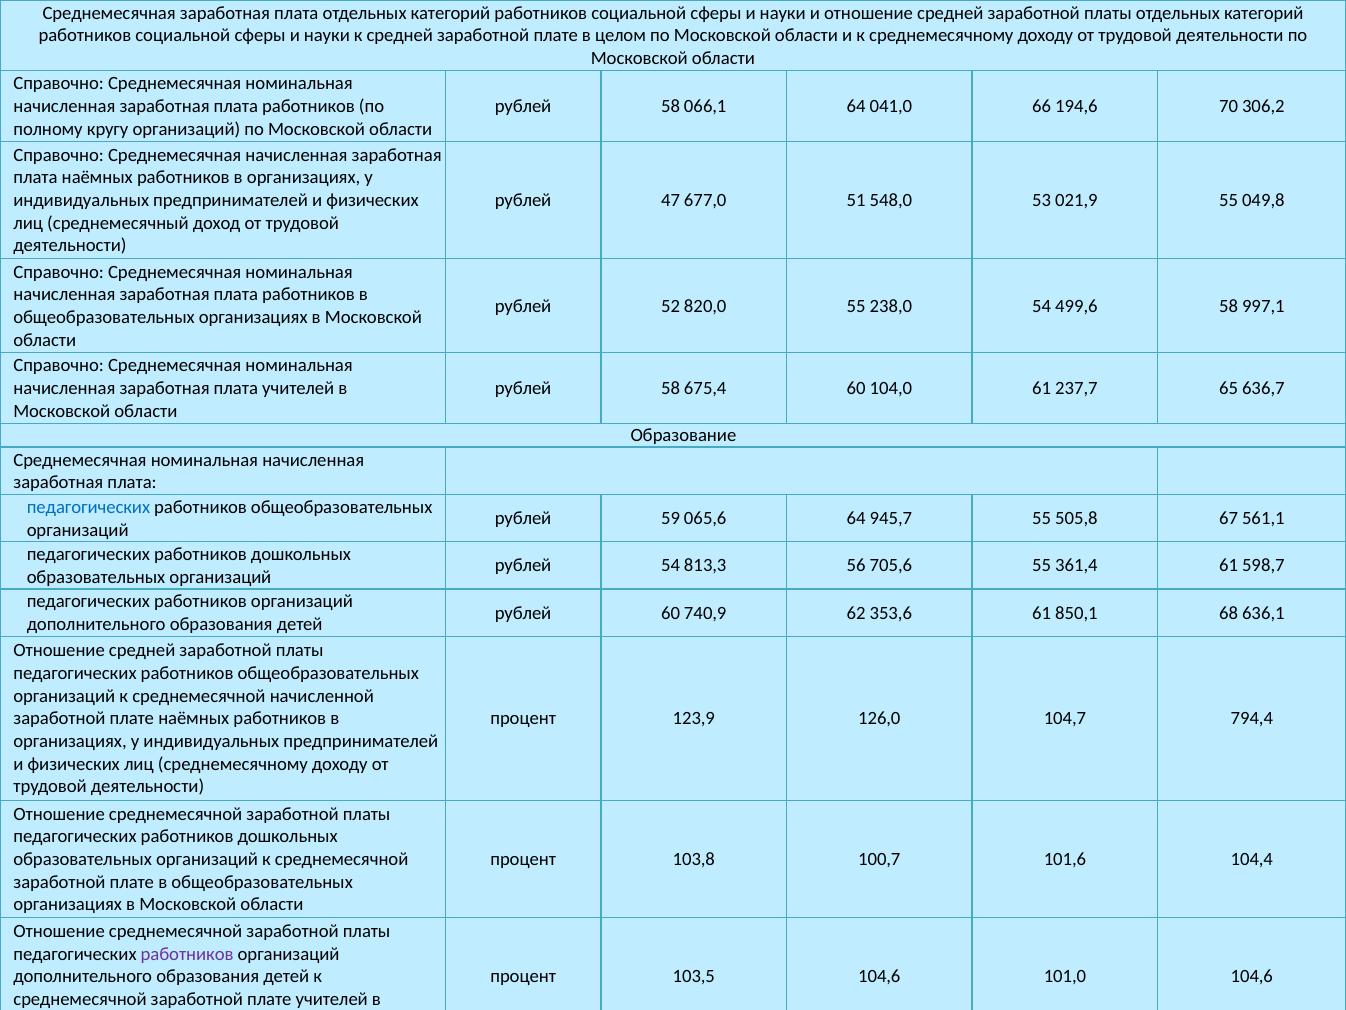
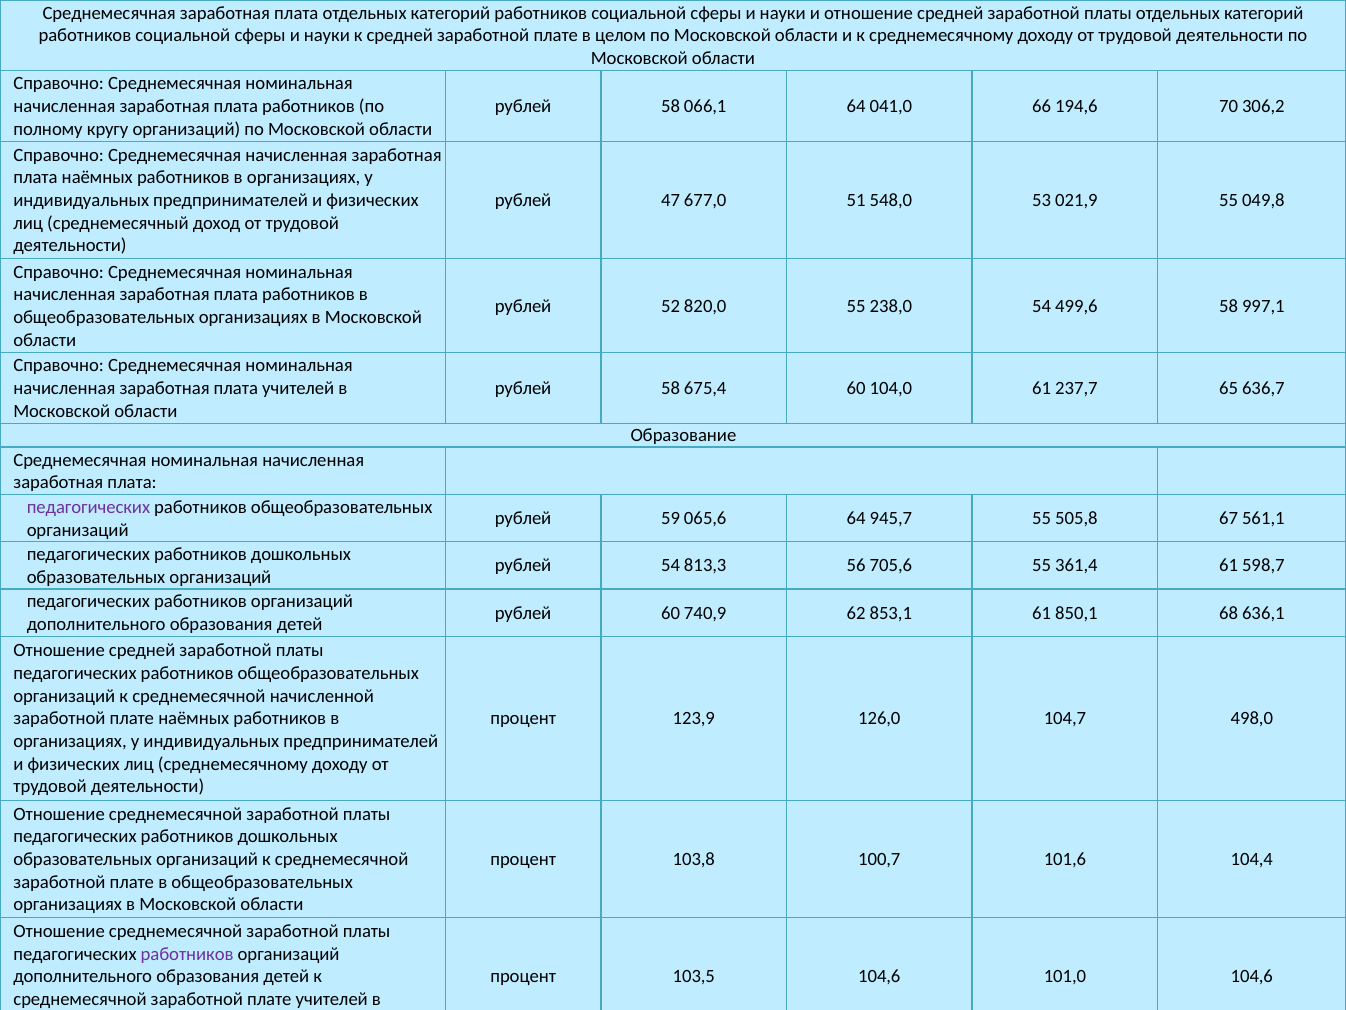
педагогических colour: blue -> purple (88, 507)
353,6: 353,6 -> 853,1 (891, 613)
794,4: 794,4 -> 498,0 (1252, 718)
